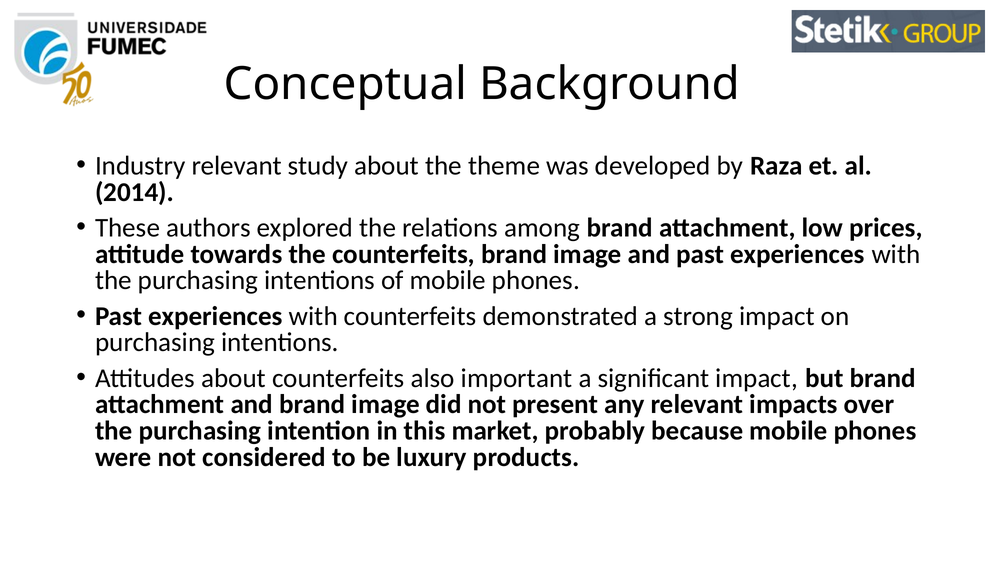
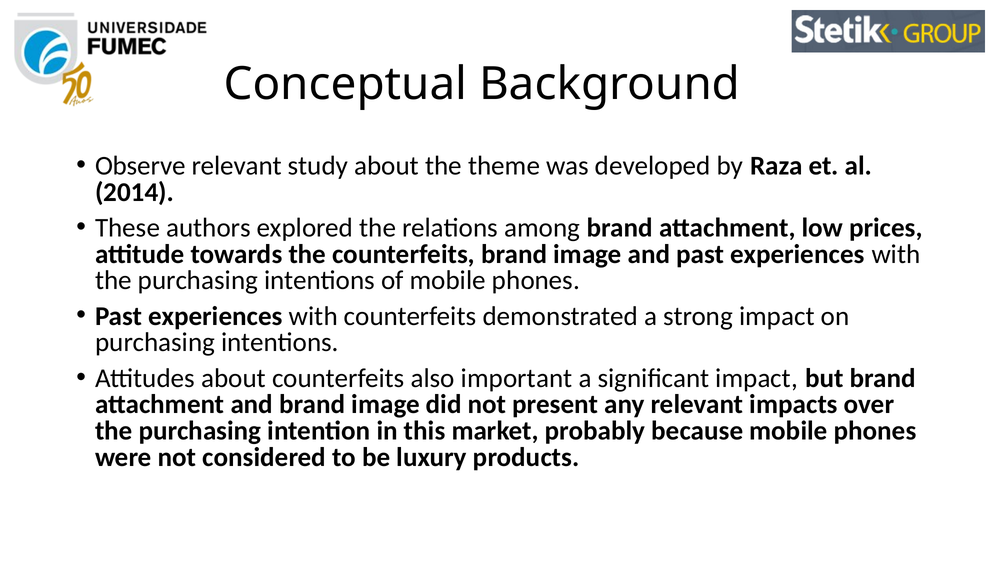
Industry: Industry -> Observe (140, 166)
